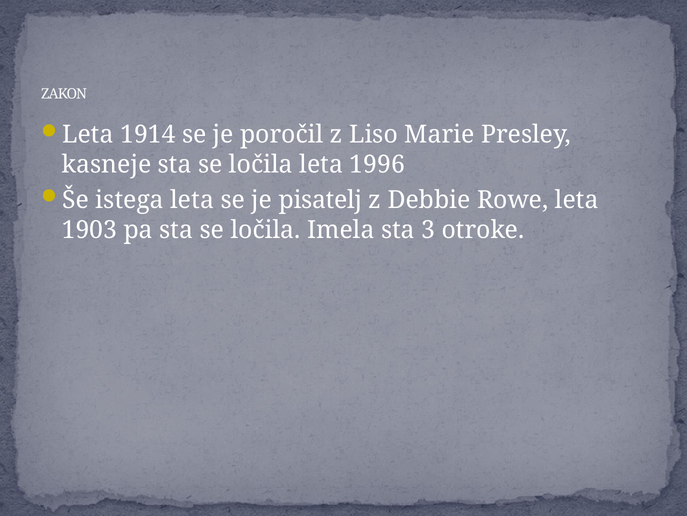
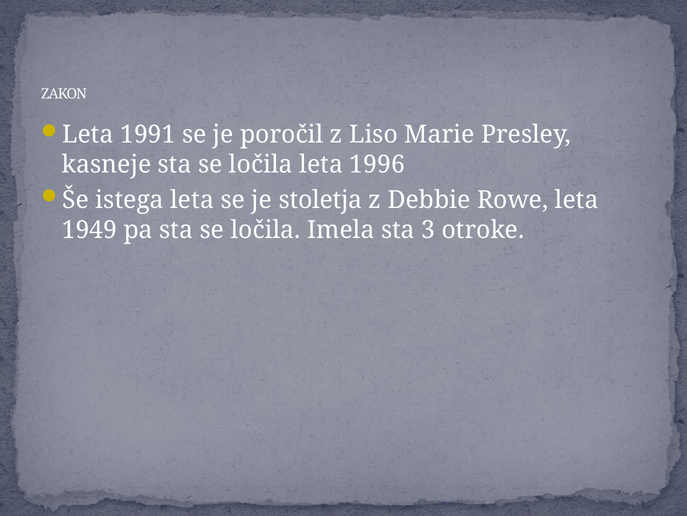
1914: 1914 -> 1991 (148, 135)
pisatelj: pisatelj -> stoletja (320, 200)
1903: 1903 -> 1949 (89, 230)
